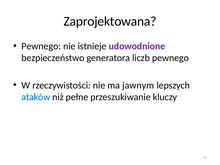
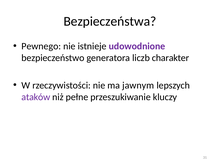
Zaprojektowana: Zaprojektowana -> Bezpieczeństwa (110, 21)
liczb pewnego: pewnego -> charakter (171, 58)
ataków colour: blue -> purple (36, 97)
